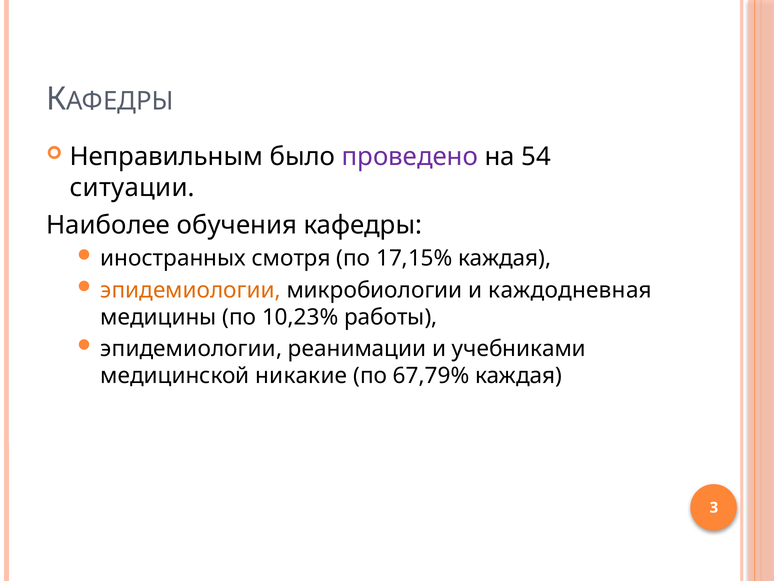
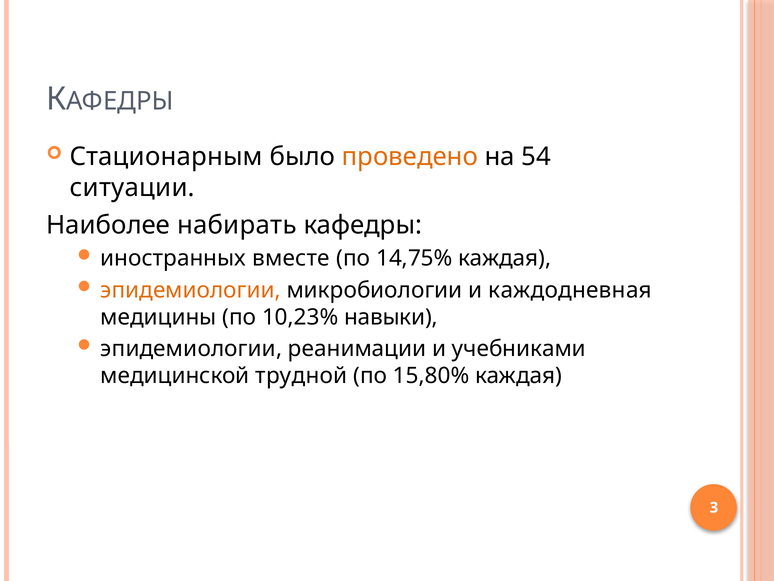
Неправильным: Неправильным -> Стационарным (166, 157)
проведено colour: purple -> orange (410, 157)
обучения: обучения -> набирать (237, 225)
смотря: смотря -> вместе (291, 258)
17,15%: 17,15% -> 14,75% (414, 258)
работы: работы -> навыки (391, 317)
никакие: никакие -> трудной (301, 376)
67,79%: 67,79% -> 15,80% (431, 376)
